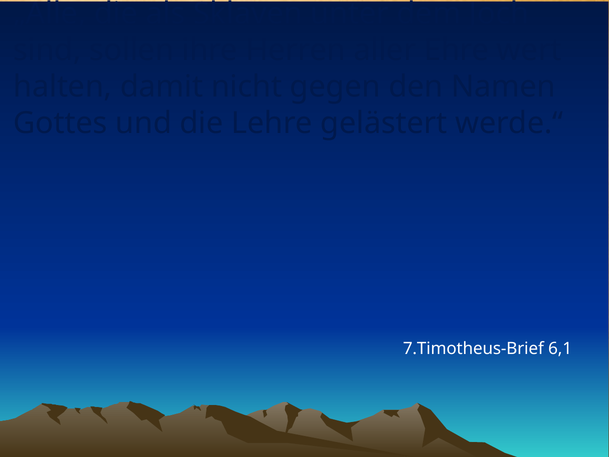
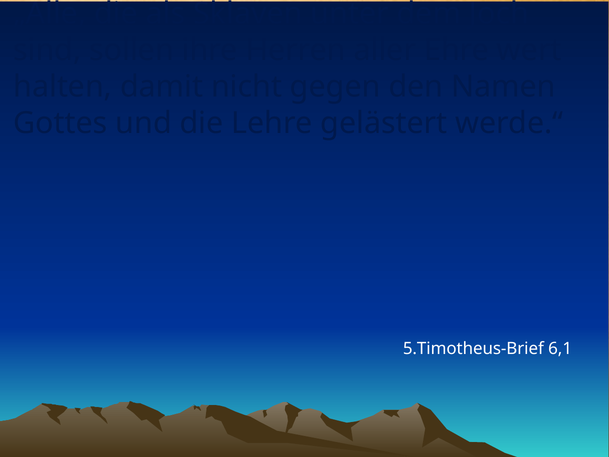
7.Timotheus-Brief: 7.Timotheus-Brief -> 5.Timotheus-Brief (473, 348)
